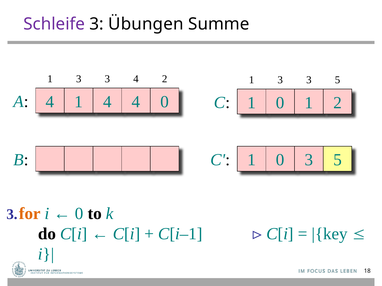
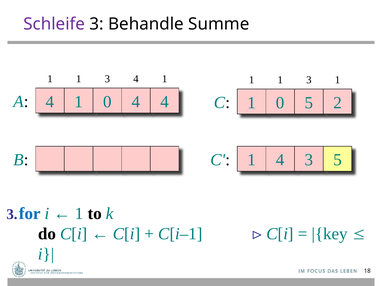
Übungen: Übungen -> Behandle (146, 24)
3: 3 -> 1 (79, 79)
3 4 2: 2 -> 1 (165, 79)
3: 3 -> 1 (280, 80)
5: 5 -> 1 (338, 80)
4 1 4: 4 -> 0 (107, 102)
4 0: 0 -> 4 (165, 102)
0 1: 1 -> 5 (309, 103)
0: 0 -> 4 (280, 160)
for colour: orange -> blue (30, 214)
0: 0 -> 1 (79, 214)
